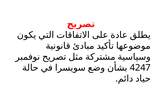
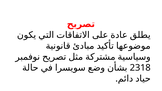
4247: 4247 -> 2318 (140, 68)
